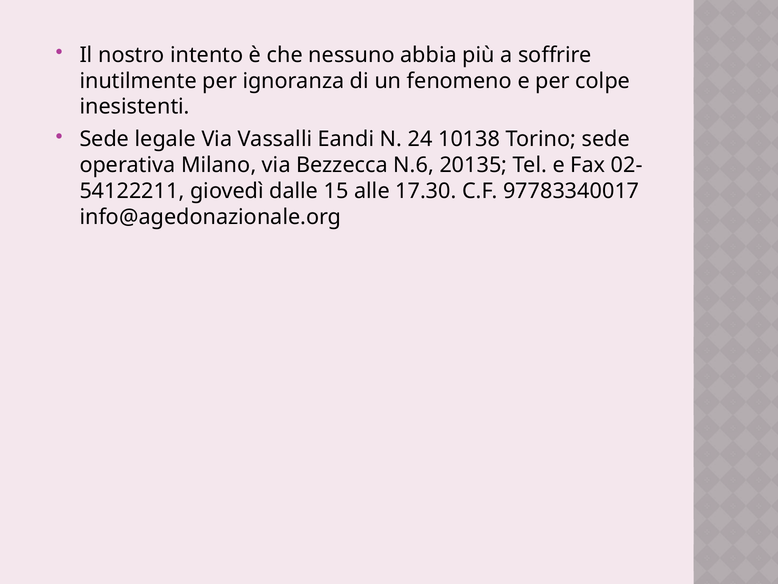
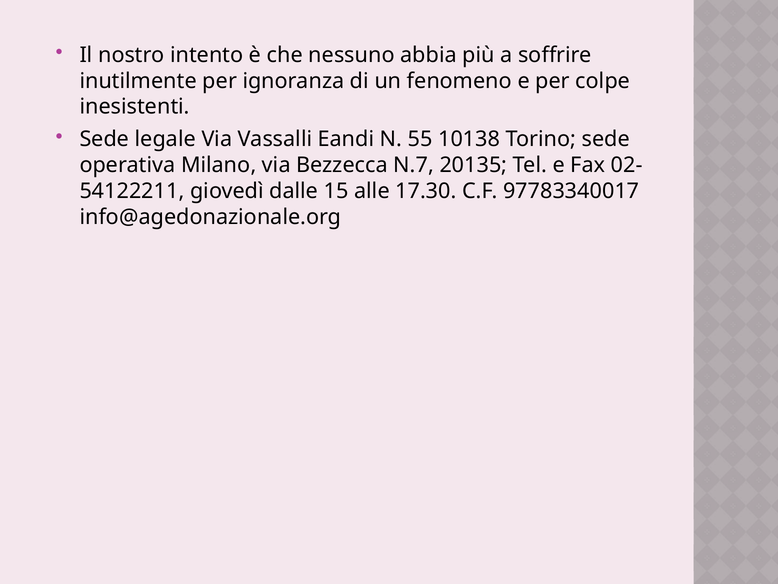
24: 24 -> 55 (420, 139)
N.6: N.6 -> N.7 (414, 165)
